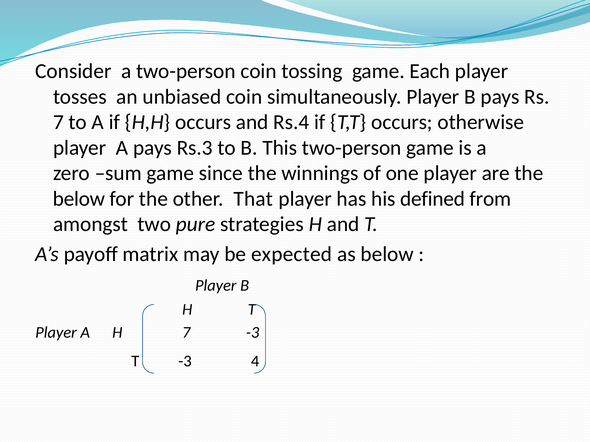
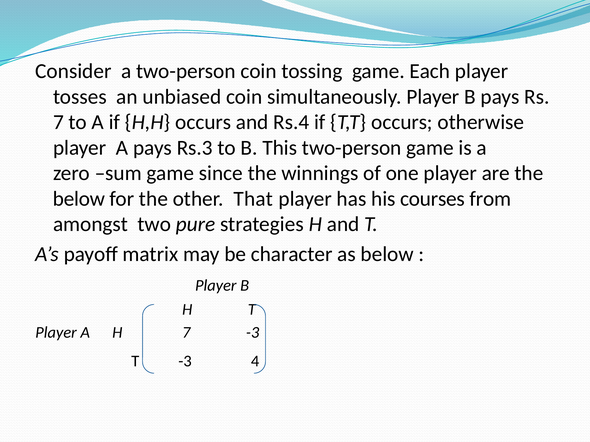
defined: defined -> courses (433, 199)
expected: expected -> character (292, 254)
